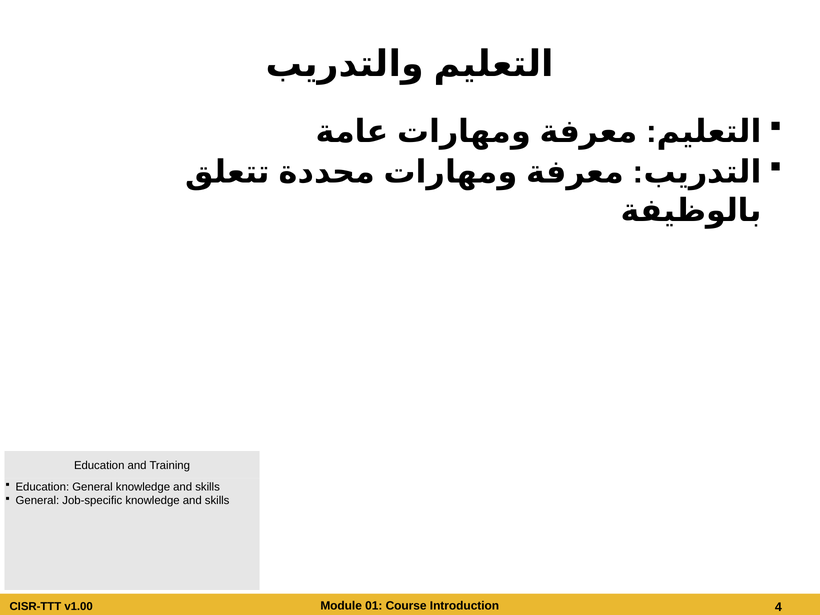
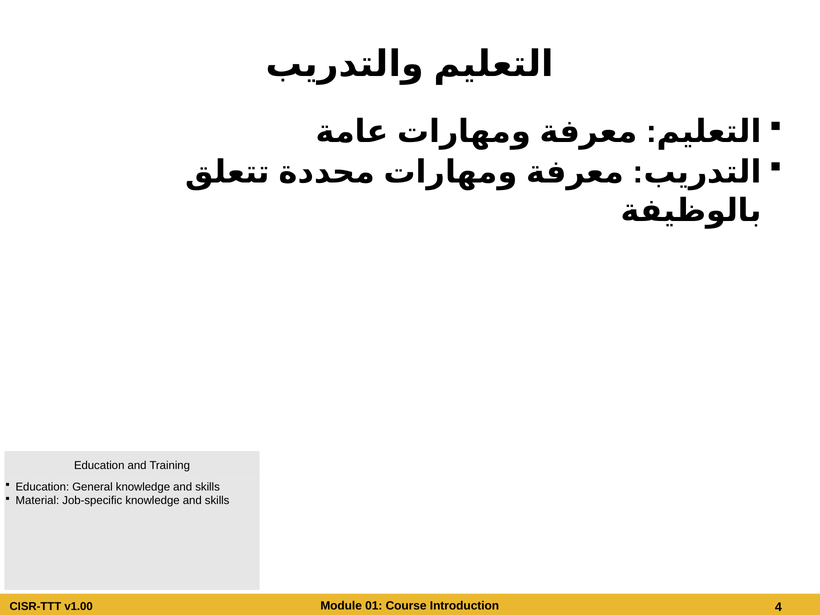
General: General -> Material (37, 500)
